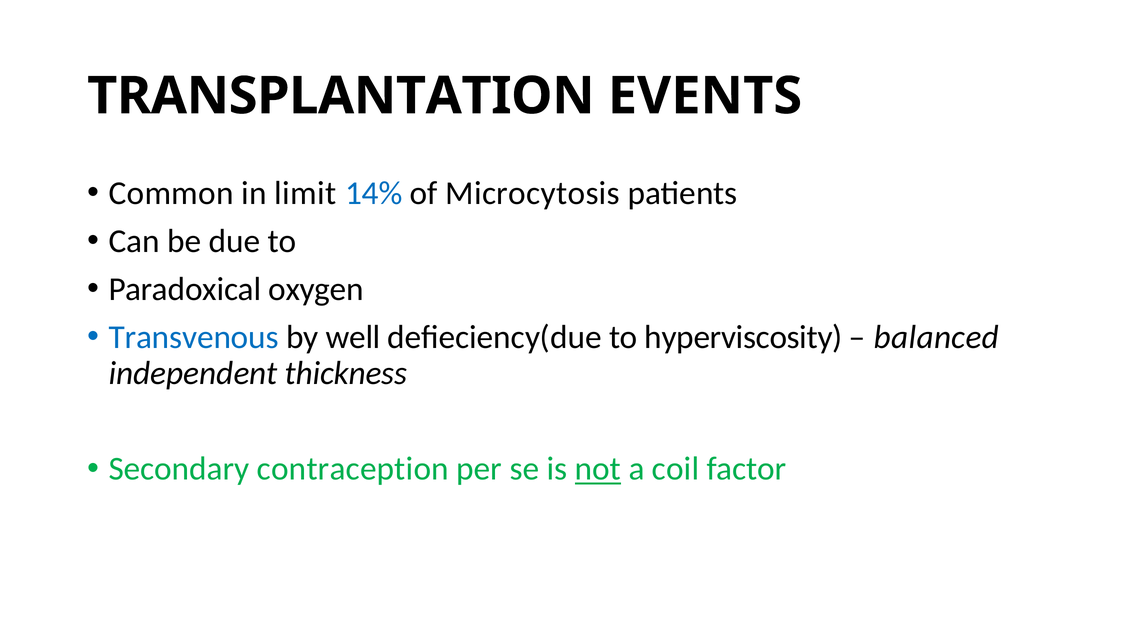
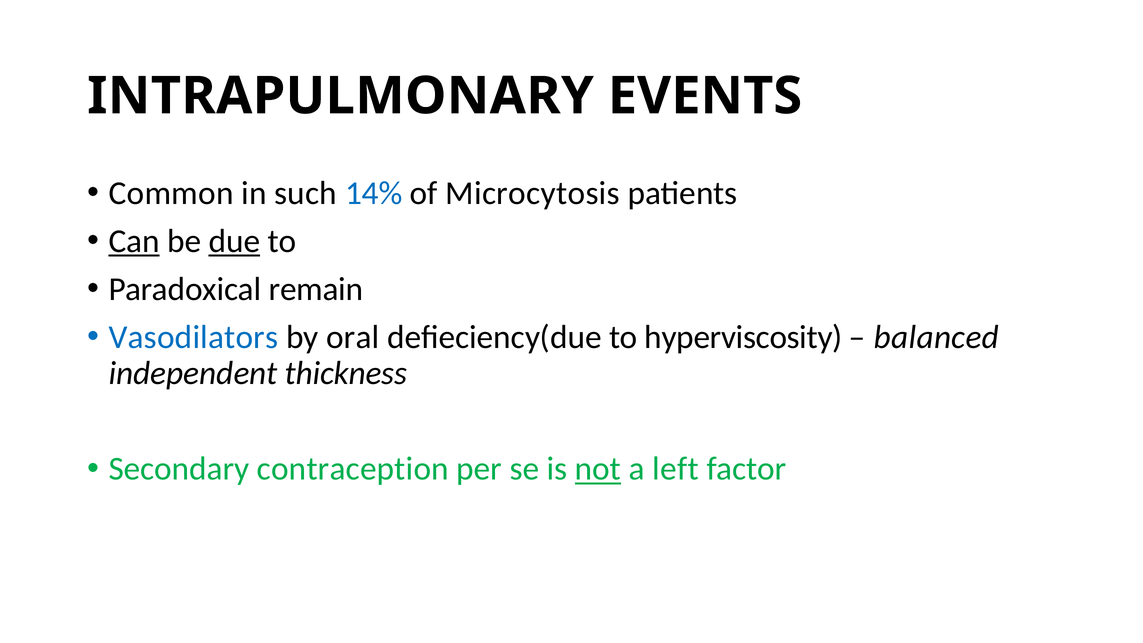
TRANSPLANTATION: TRANSPLANTATION -> INTRAPULMONARY (340, 96)
limit: limit -> such (306, 193)
Can underline: none -> present (134, 241)
due underline: none -> present (234, 241)
oxygen: oxygen -> remain (316, 289)
Transvenous: Transvenous -> Vasodilators (193, 337)
well: well -> oral (353, 337)
coil: coil -> left (675, 469)
